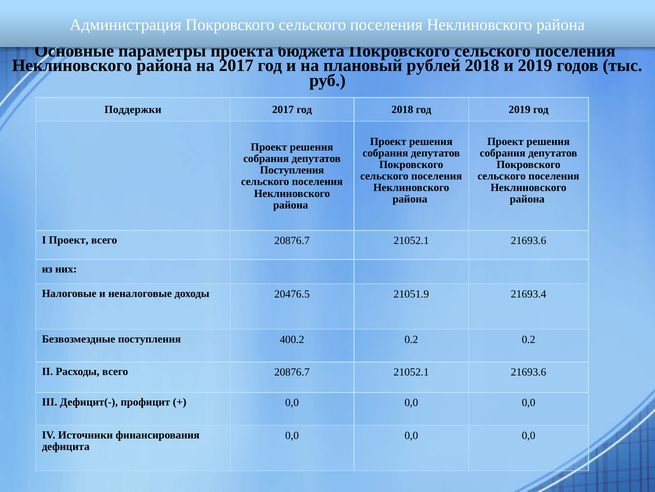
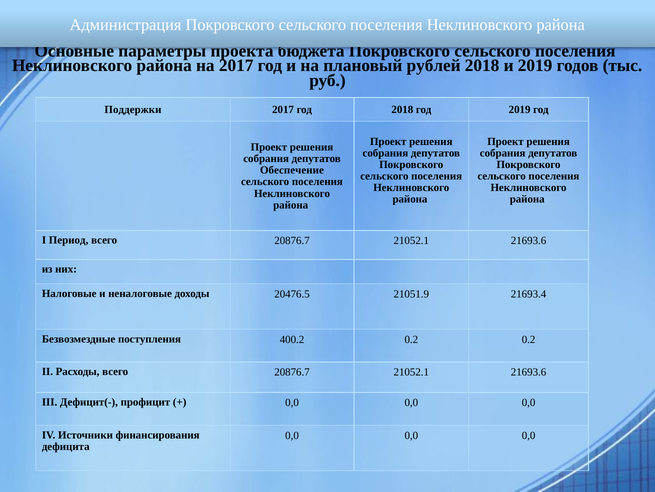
Поступления: Поступления -> Обеспечение (292, 170)
I Проект: Проект -> Период (69, 240)
